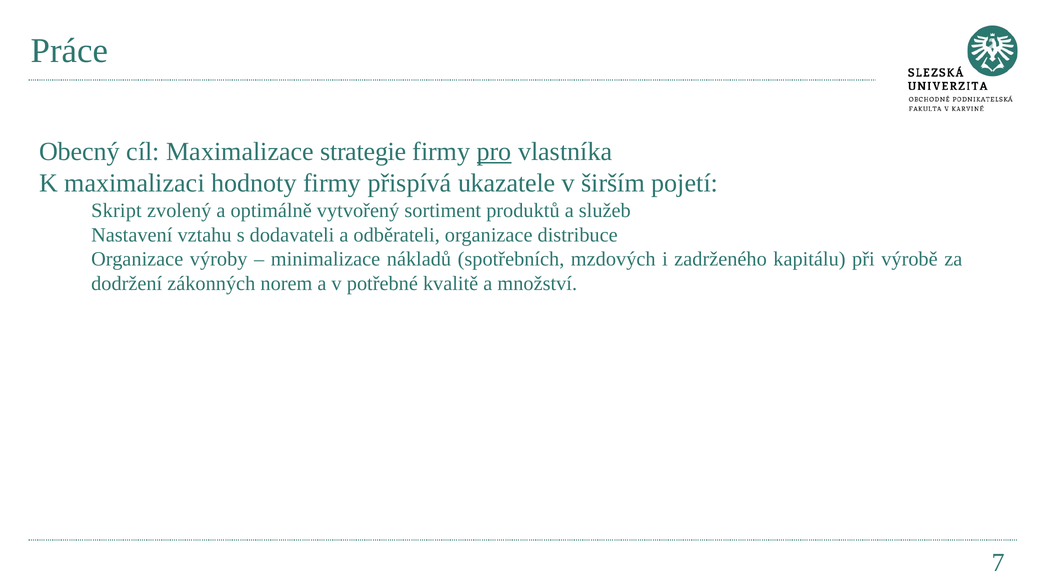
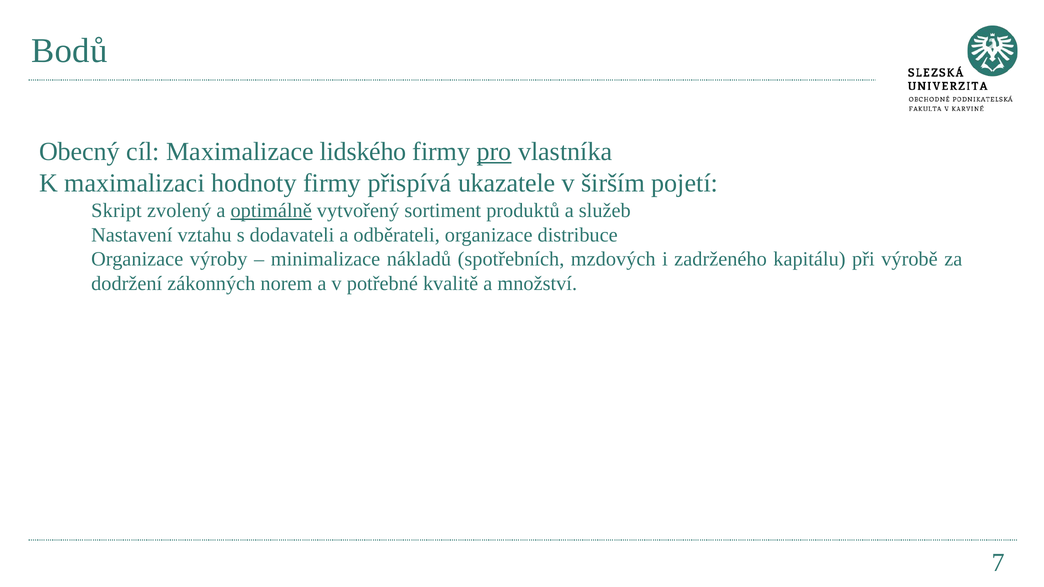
Práce: Práce -> Bodů (69, 51)
strategie: strategie -> lidského (363, 152)
optimálně underline: none -> present (271, 211)
